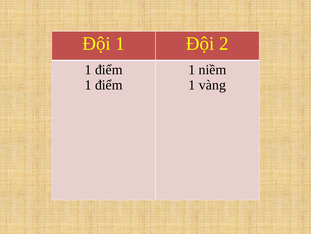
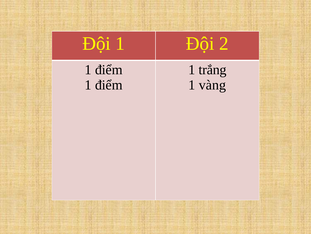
niềm: niềm -> trắng (213, 69)
